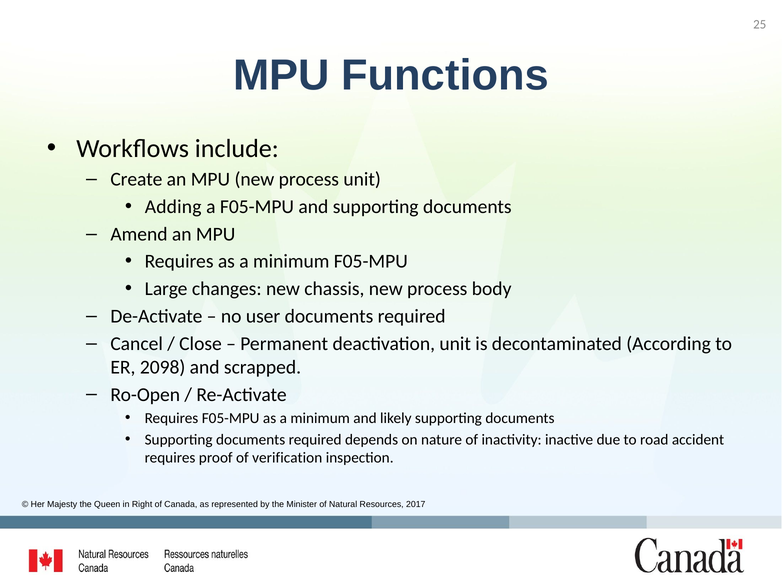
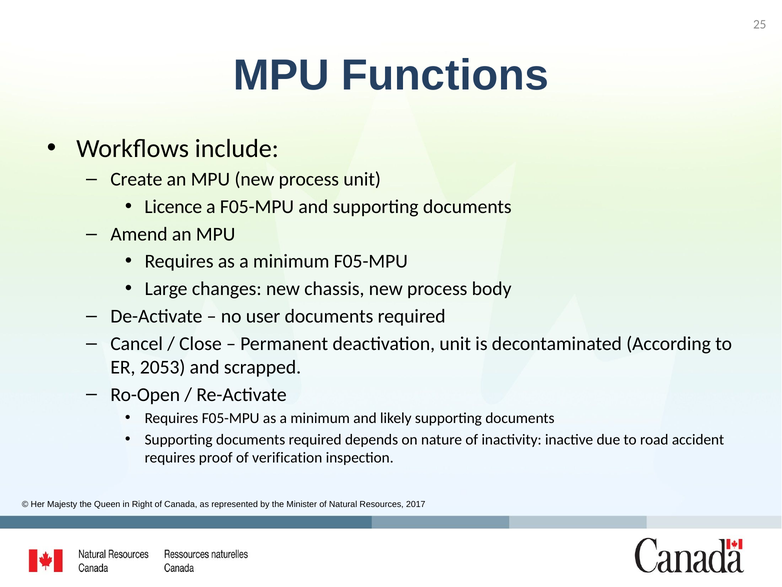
Adding: Adding -> Licence (173, 207)
2098: 2098 -> 2053 (163, 367)
